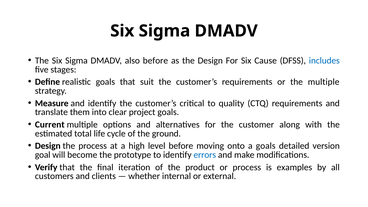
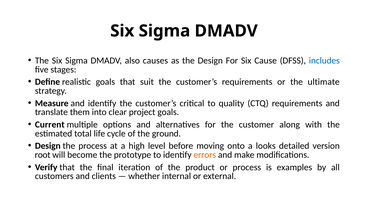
also before: before -> causes (155, 61)
the multiple: multiple -> ultimate (324, 82)
a goals: goals -> looks (266, 146)
goal: goal -> root (43, 155)
errors colour: blue -> orange (205, 155)
